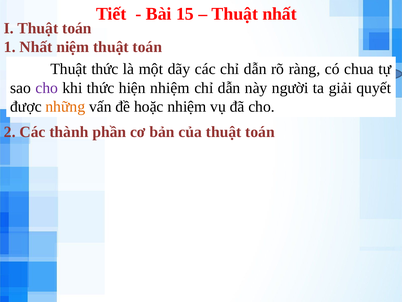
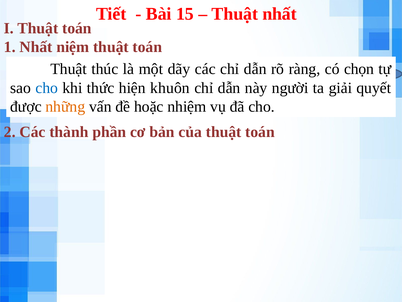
Thuật thức: thức -> thúc (105, 69)
chua: chua -> chọn (359, 69)
cho colour: purple -> blue (47, 88)
hiện nhiệm: nhiệm -> khuôn (170, 88)
